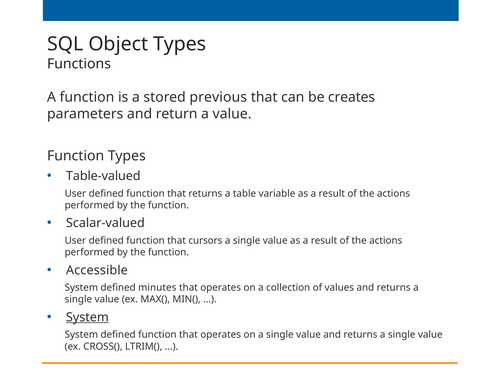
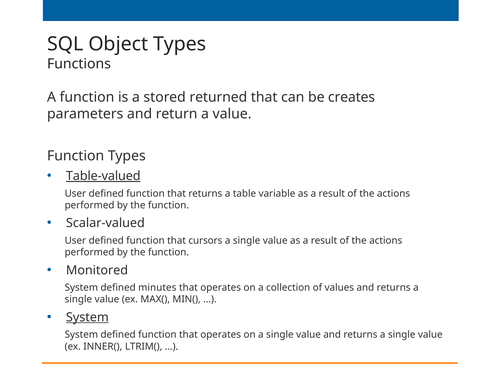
previous: previous -> returned (218, 97)
Table-valued underline: none -> present (103, 176)
Accessible: Accessible -> Monitored (97, 270)
CROSS(: CROSS( -> INNER( (103, 346)
